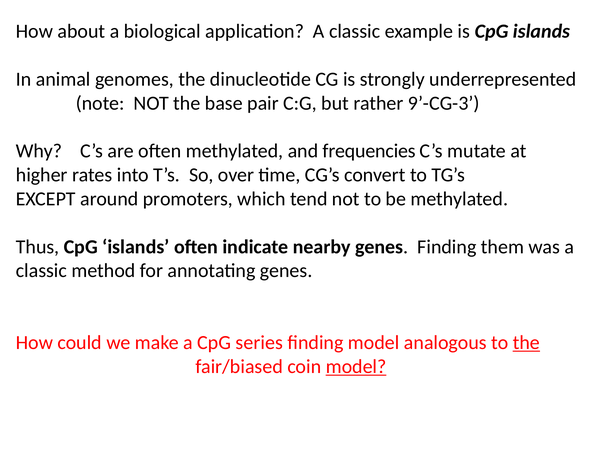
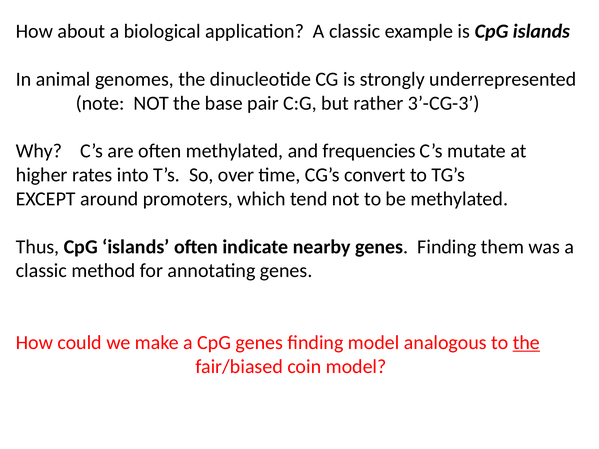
9’-CG-3: 9’-CG-3 -> 3’-CG-3 (444, 103)
CpG series: series -> genes (259, 343)
model underline: present -> none (356, 367)
